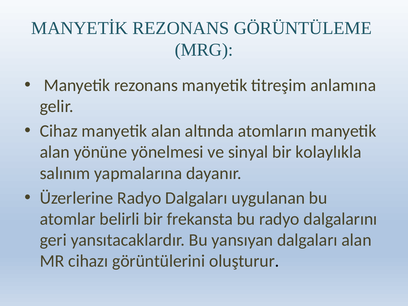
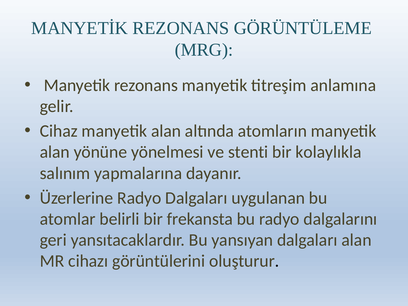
sinyal: sinyal -> stenti (248, 152)
